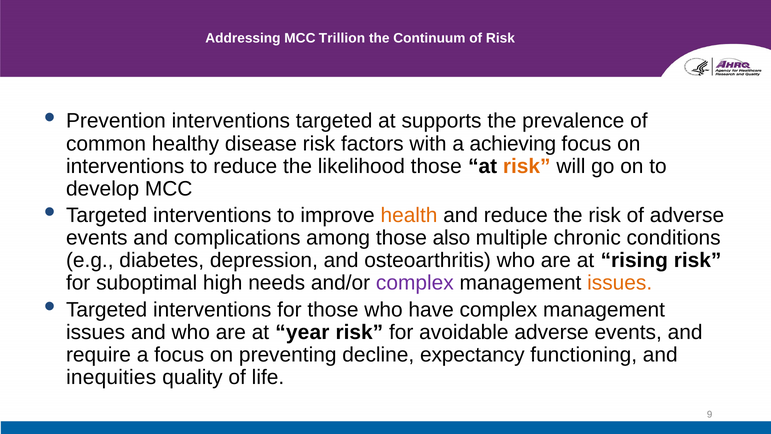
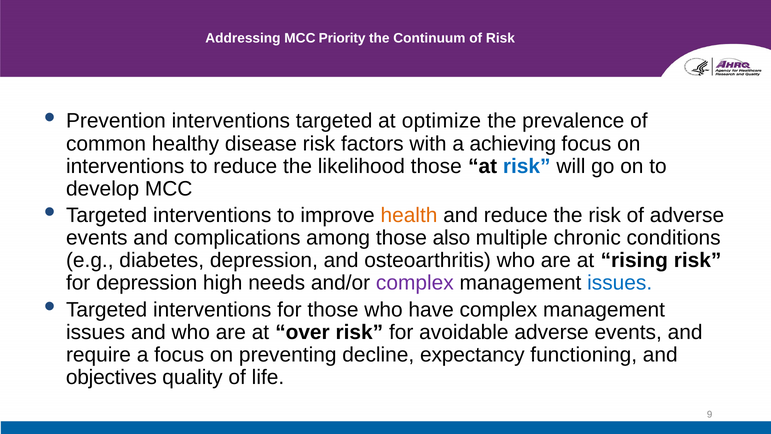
Trillion: Trillion -> Priority (342, 38)
supports: supports -> optimize (441, 121)
risk colour: orange -> blue (527, 166)
for suboptimal: suboptimal -> depression (147, 283)
issues colour: orange -> blue (620, 283)
year: year -> over (302, 332)
inequities: inequities -> objectives (111, 377)
